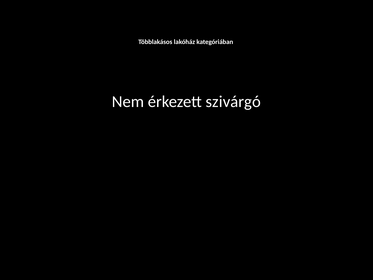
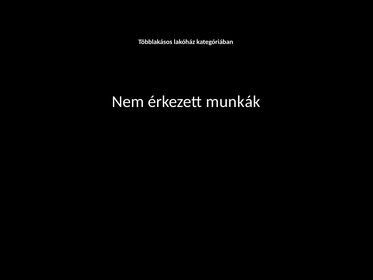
szivárgó: szivárgó -> munkák (233, 101)
